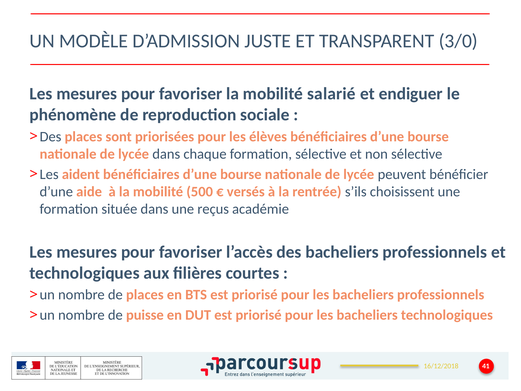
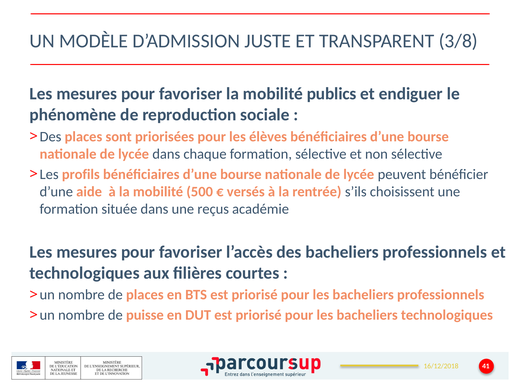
3/0: 3/0 -> 3/8 (458, 41)
salarié: salarié -> publics (332, 94)
aident: aident -> profils (81, 174)
